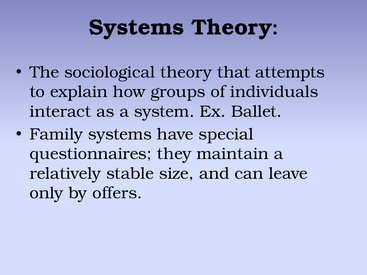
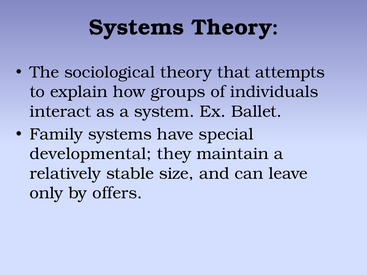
questionnaires: questionnaires -> developmental (91, 154)
